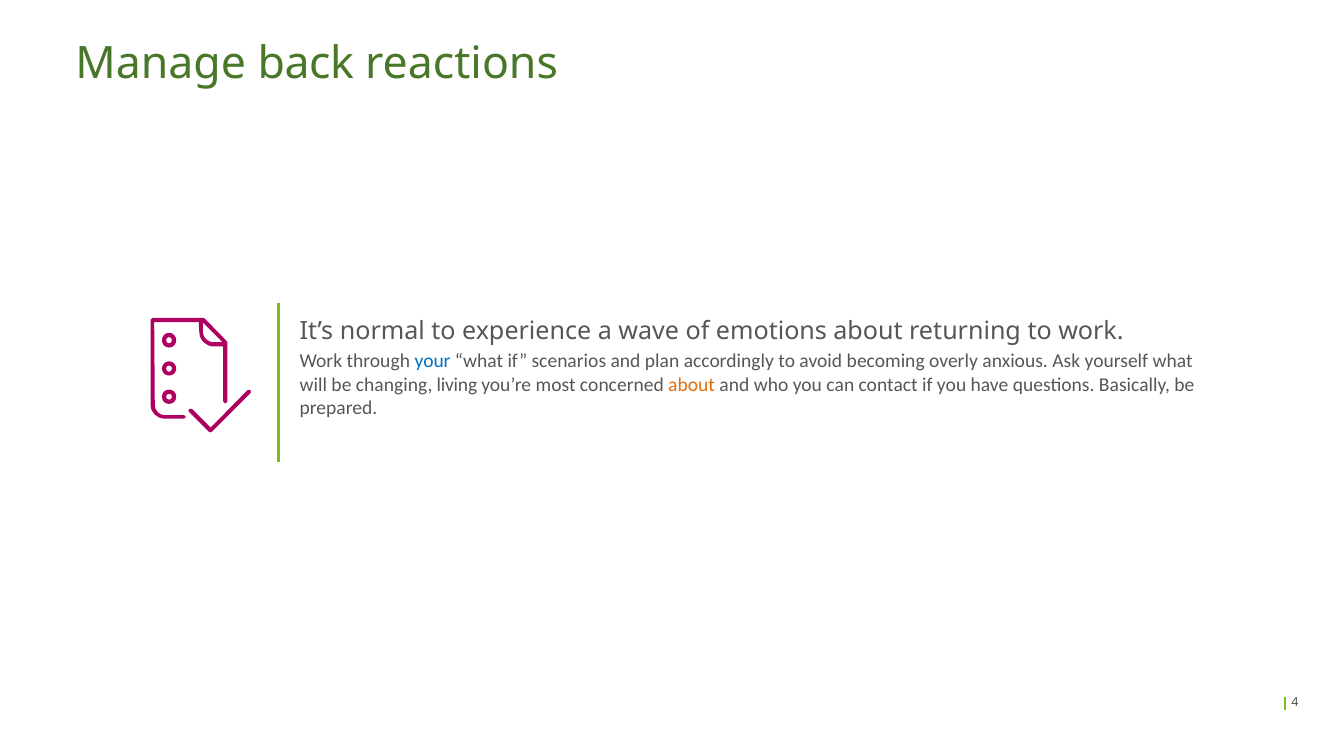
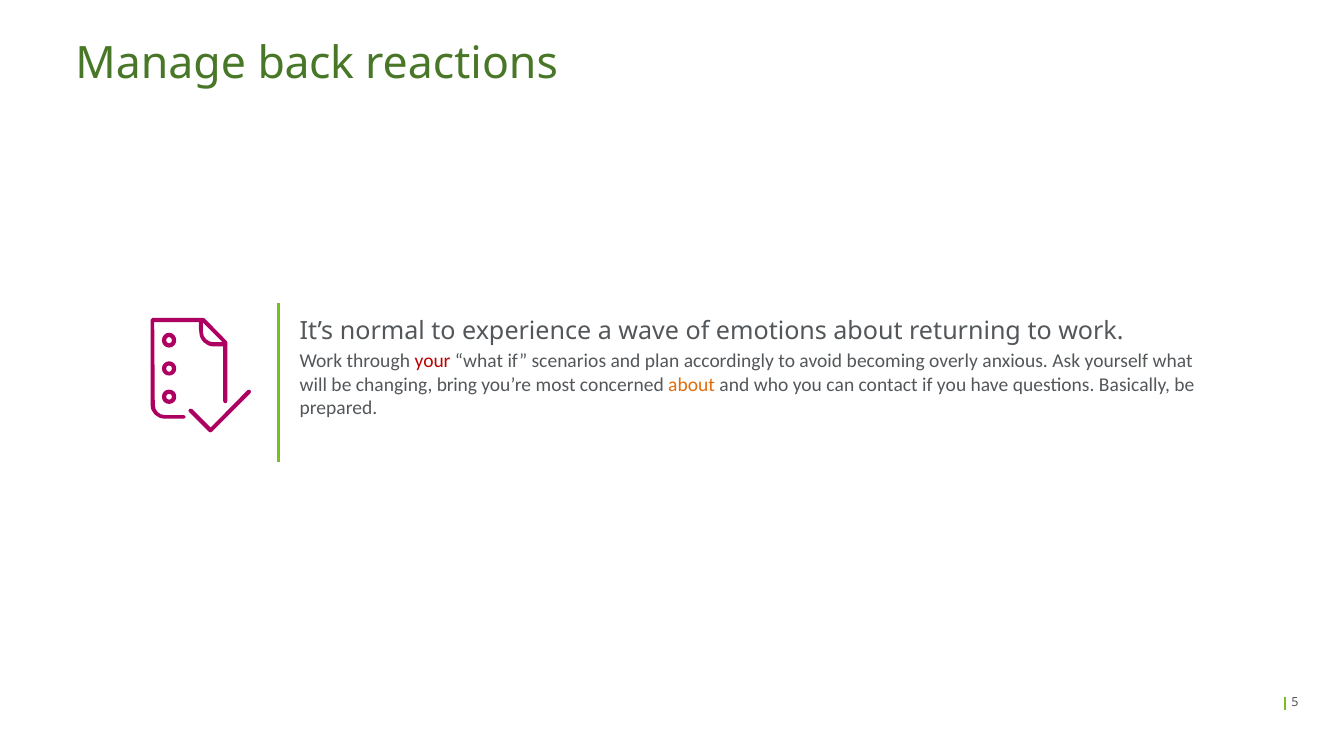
your colour: blue -> red (433, 362)
living: living -> bring (457, 385)
4: 4 -> 5 (1295, 703)
